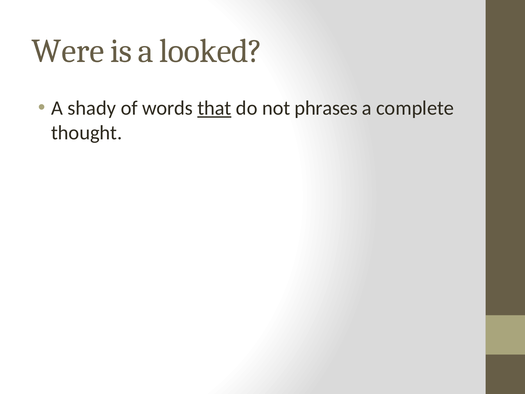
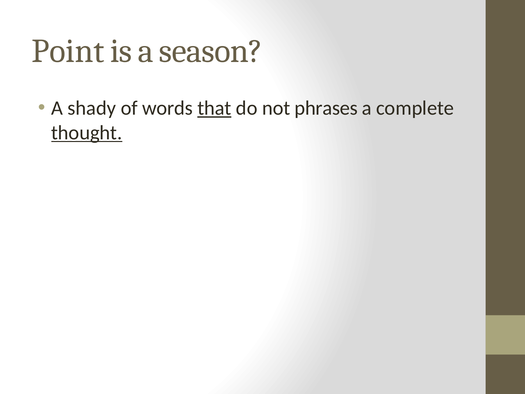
Were: Were -> Point (68, 51)
looked: looked -> season (211, 51)
thought underline: none -> present (87, 133)
